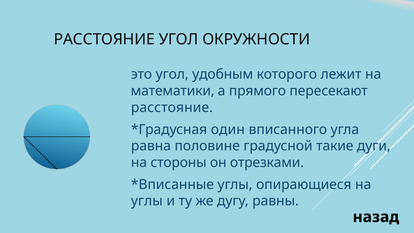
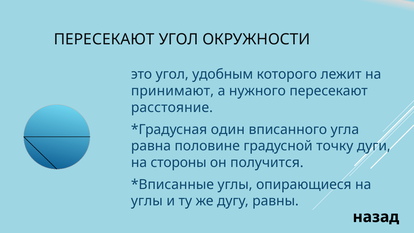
РАССТОЯНИЕ: РАССТОЯНИЕ -> ПЕРЕСЕКАЮТ (104, 39)
математики: математики -> принимают (172, 91)
прямого: прямого -> нужного (257, 91)
такие: такие -> точку (335, 146)
отрезками: отрезками -> получится (267, 163)
